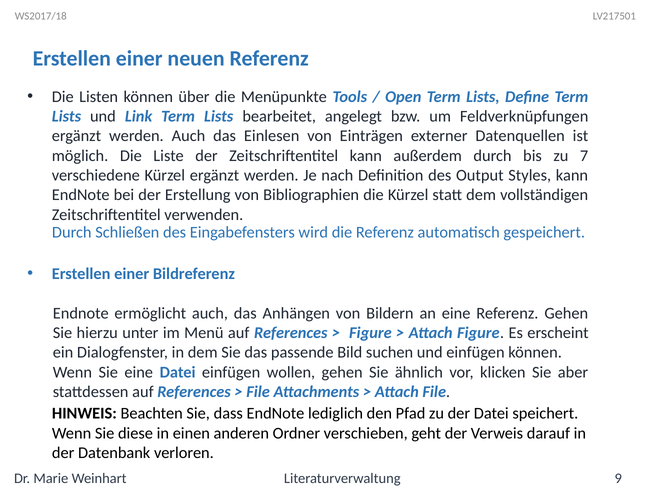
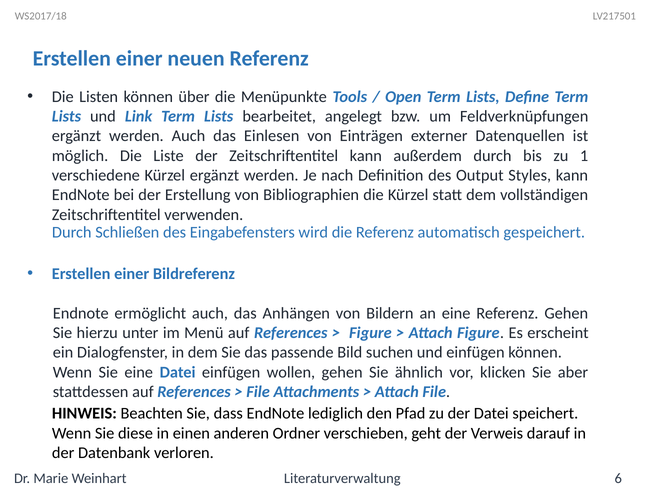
7: 7 -> 1 (584, 155)
9: 9 -> 6 (618, 478)
